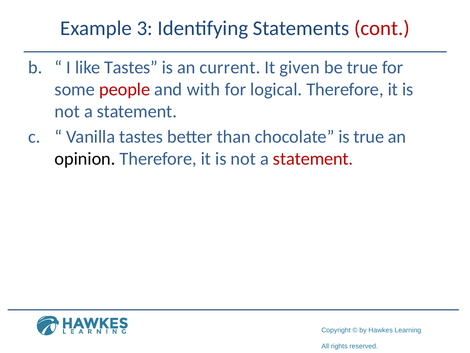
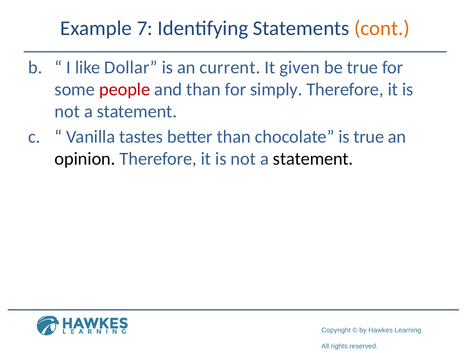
3: 3 -> 7 (145, 28)
cont colour: red -> orange (382, 28)
like Tastes: Tastes -> Dollar (131, 67)
and with: with -> than (203, 89)
logical: logical -> simply (276, 89)
statement colour: red -> black (313, 159)
